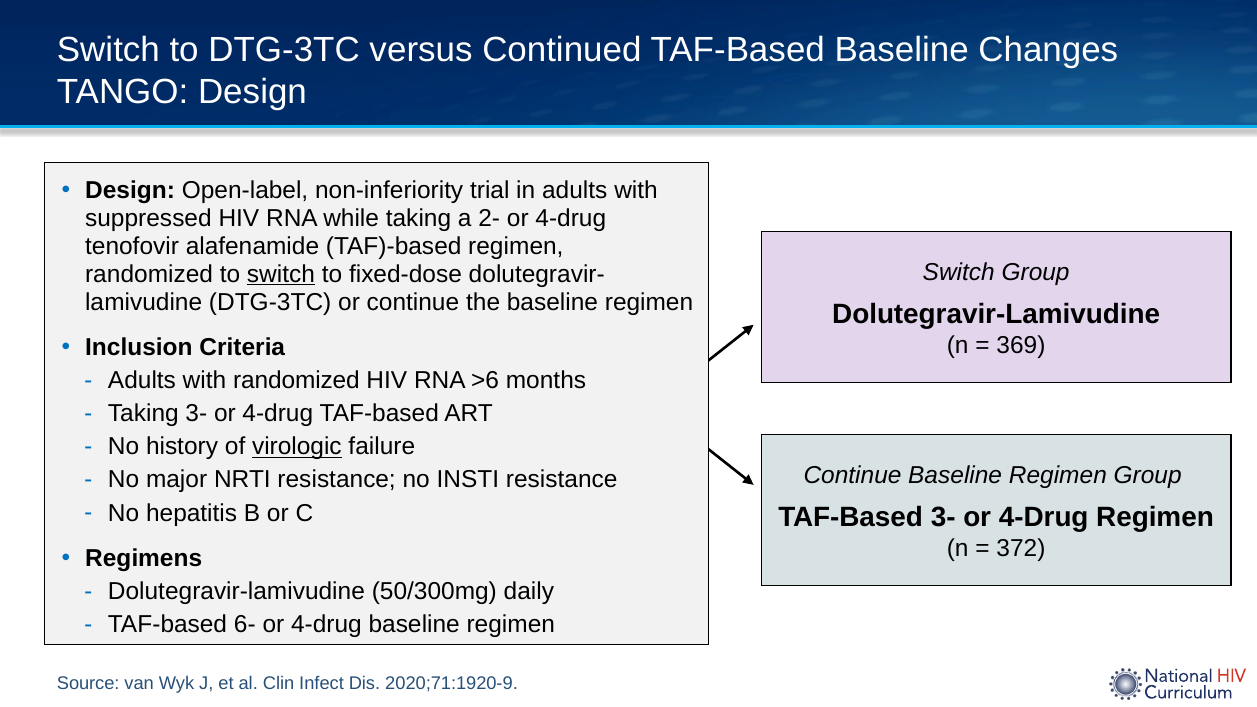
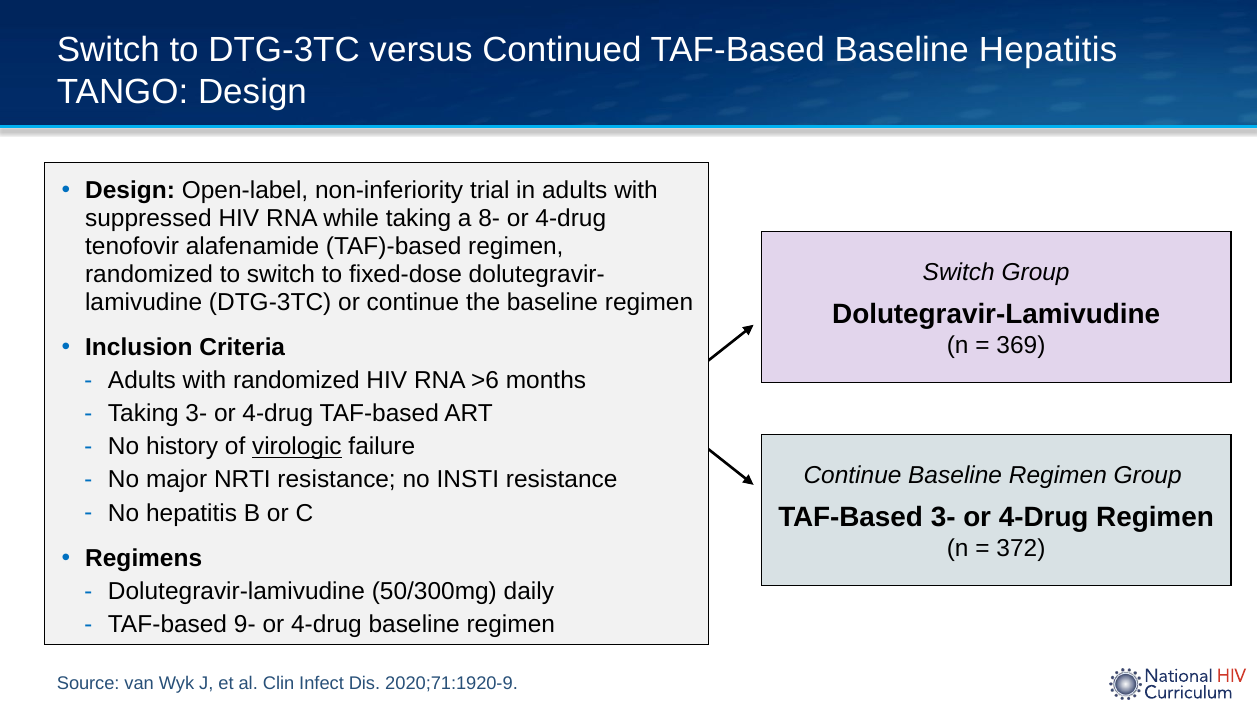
Baseline Changes: Changes -> Hepatitis (1048, 50)
2-: 2- -> 8- (489, 218)
switch underline: present -> none (281, 274)
6-: 6- -> 9- (245, 625)
